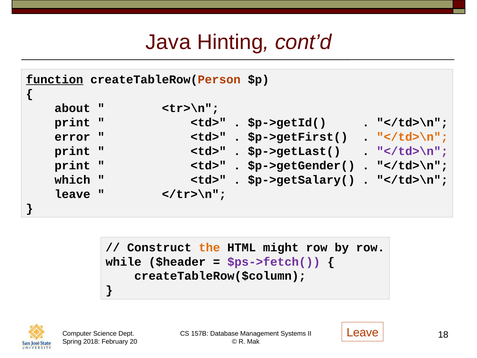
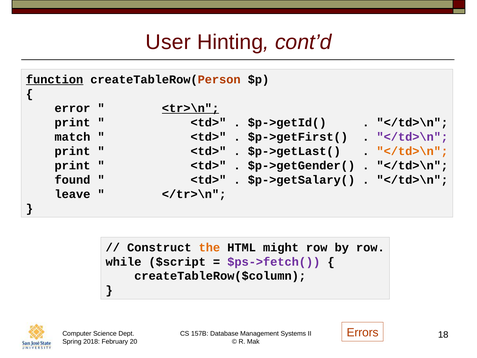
Java: Java -> User (168, 42)
about: about -> error (72, 108)
<tr>\n underline: none -> present (191, 108)
error: error -> match (72, 137)
</td>\n colour: orange -> purple (412, 137)
</td>\n colour: purple -> orange (412, 151)
which: which -> found (72, 180)
$header: $header -> $script (177, 262)
Leave: Leave -> Errors (363, 332)
